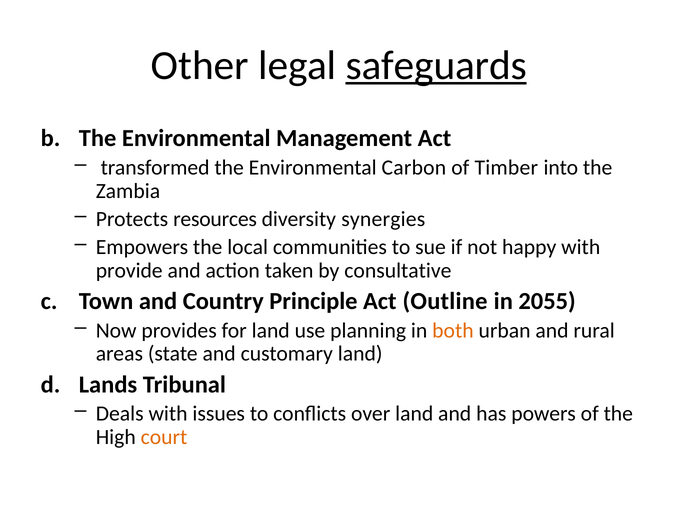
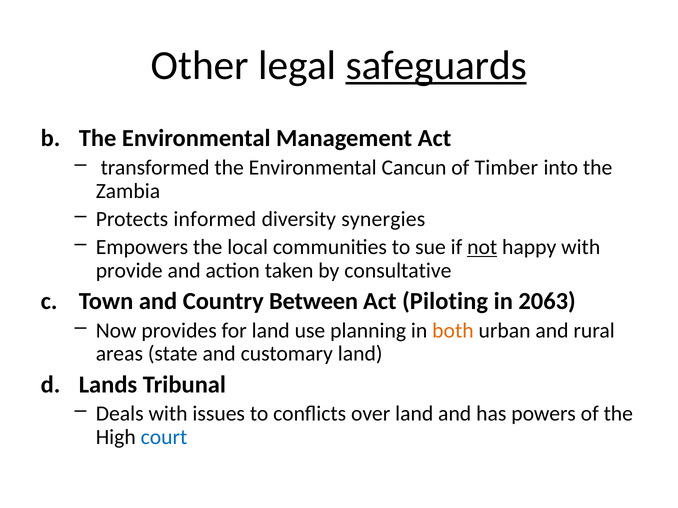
Carbon: Carbon -> Cancun (414, 168)
resources: resources -> informed (215, 219)
not underline: none -> present (482, 247)
Principle: Principle -> Between (314, 301)
Outline: Outline -> Piloting (445, 301)
2055: 2055 -> 2063 (547, 301)
court colour: orange -> blue (164, 437)
